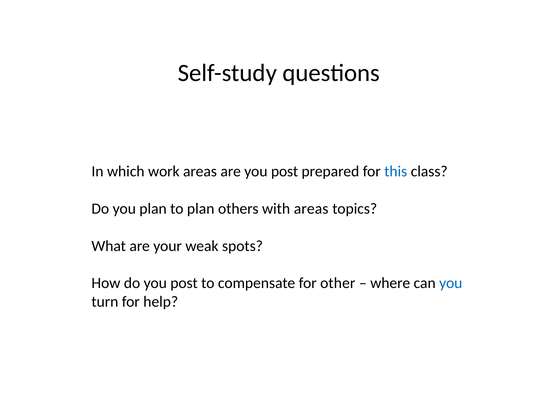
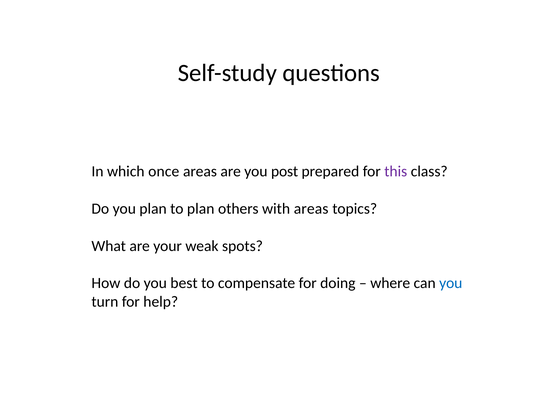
work: work -> once (164, 171)
this colour: blue -> purple (396, 171)
do you post: post -> best (184, 283)
other: other -> doing (338, 283)
